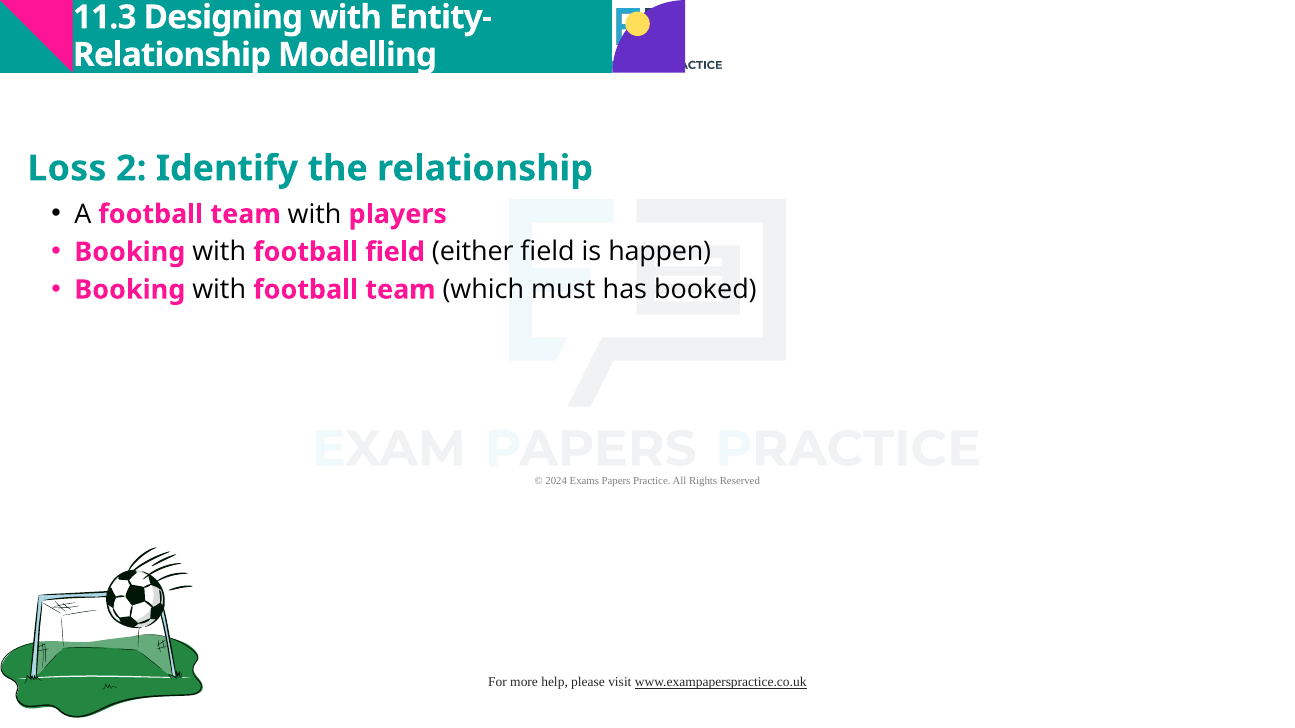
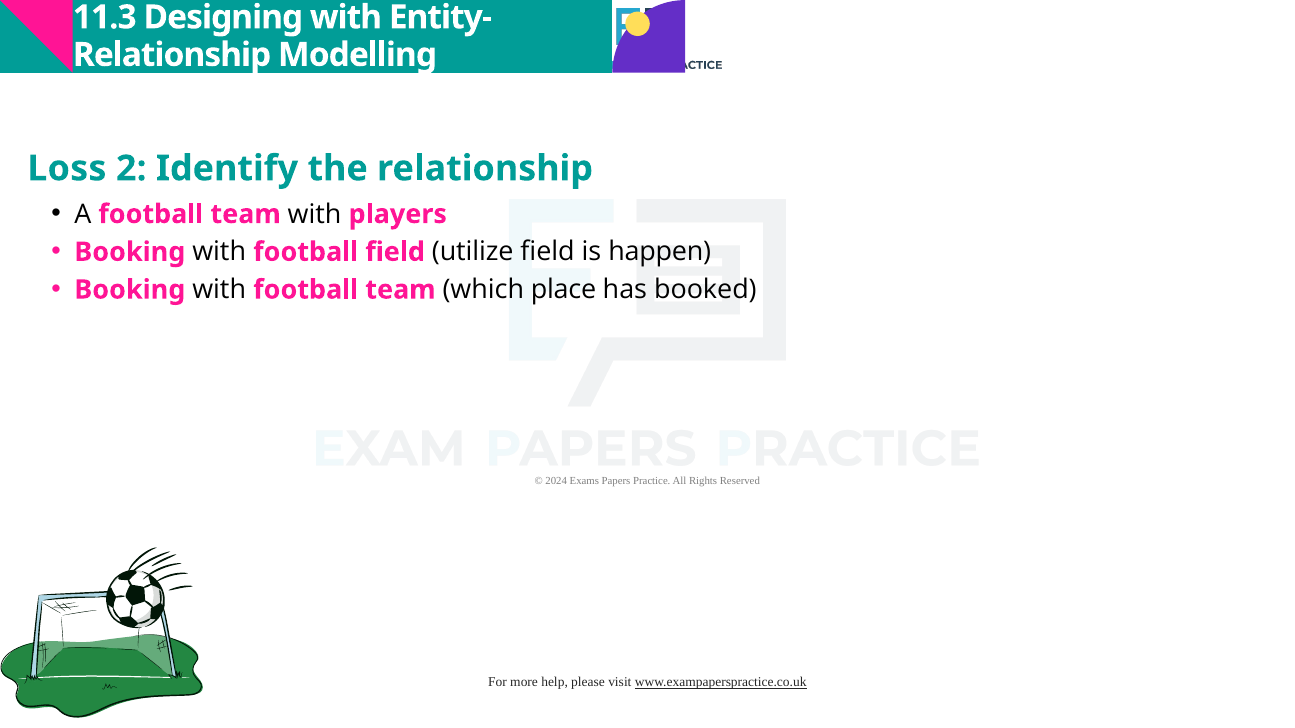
either: either -> utilize (473, 252)
must: must -> place (564, 290)
